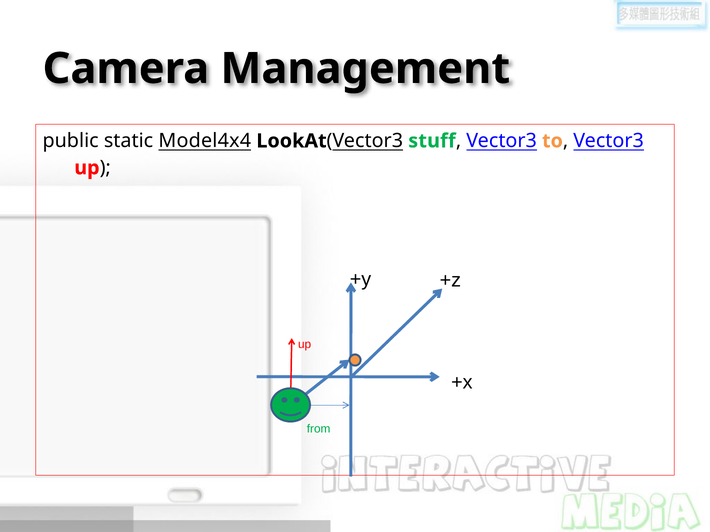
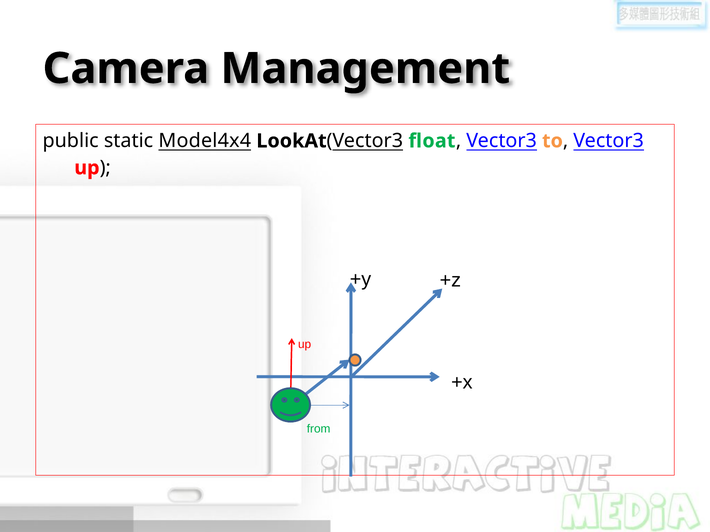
stuff: stuff -> float (432, 141)
